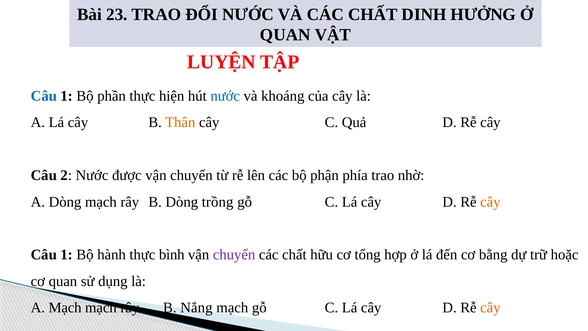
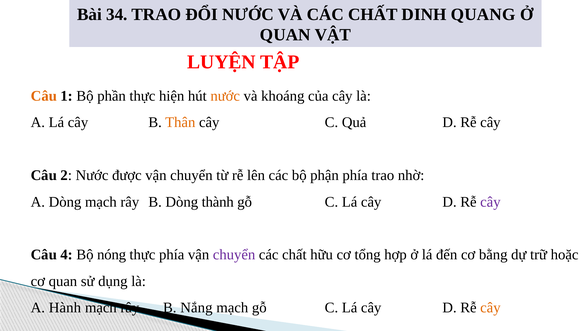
23: 23 -> 34 (117, 14)
HƯỞNG: HƯỞNG -> QUANG (483, 14)
Câu colour: blue -> orange (44, 96)
nước colour: blue -> orange (225, 96)
trồng: trồng -> thành (218, 202)
cây colour: orange -> purple (490, 202)
1: 1 -> 4 (67, 255)
hành: hành -> nóng (112, 255)
thực bình: bình -> phía (172, 255)
A Mạch: Mạch -> Hành (65, 308)
